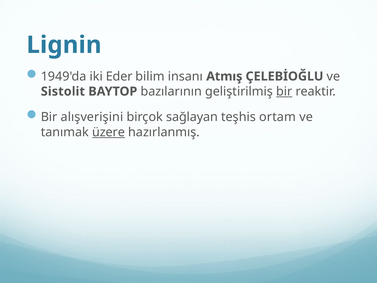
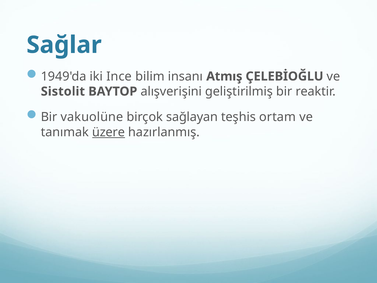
Lignin: Lignin -> Sağlar (64, 45)
Eder: Eder -> Ince (119, 76)
bazılarının: bazılarının -> alışverişini (171, 91)
bir underline: present -> none (284, 91)
alışverişini: alışverişini -> vakuolüne (92, 117)
